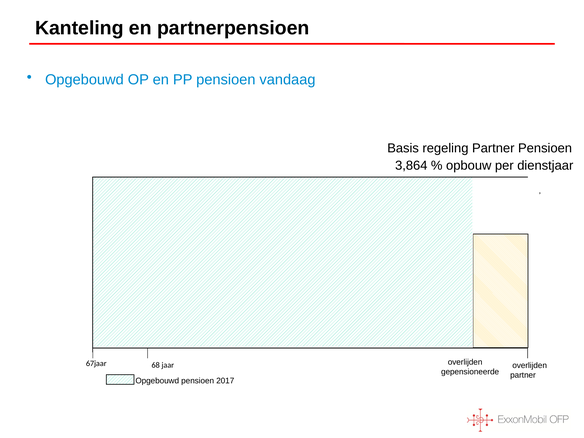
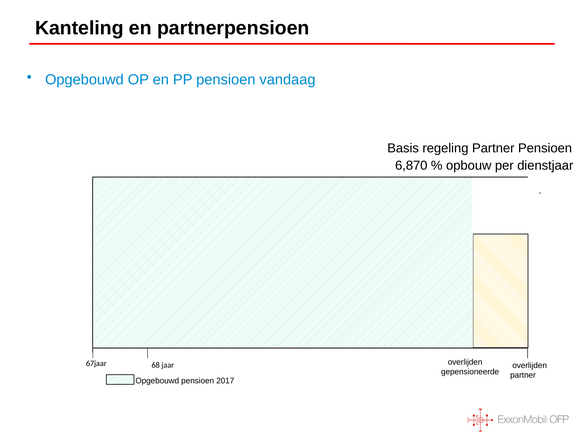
3,864: 3,864 -> 6,870 (411, 166)
